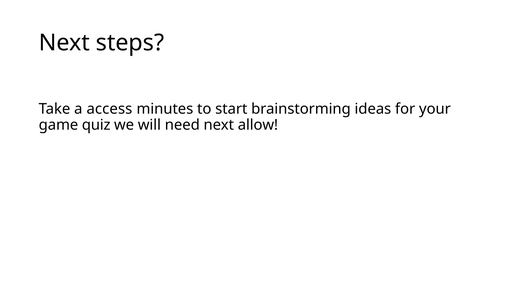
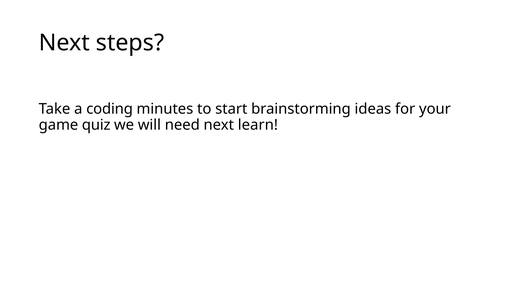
access: access -> coding (110, 109)
allow: allow -> learn (258, 125)
